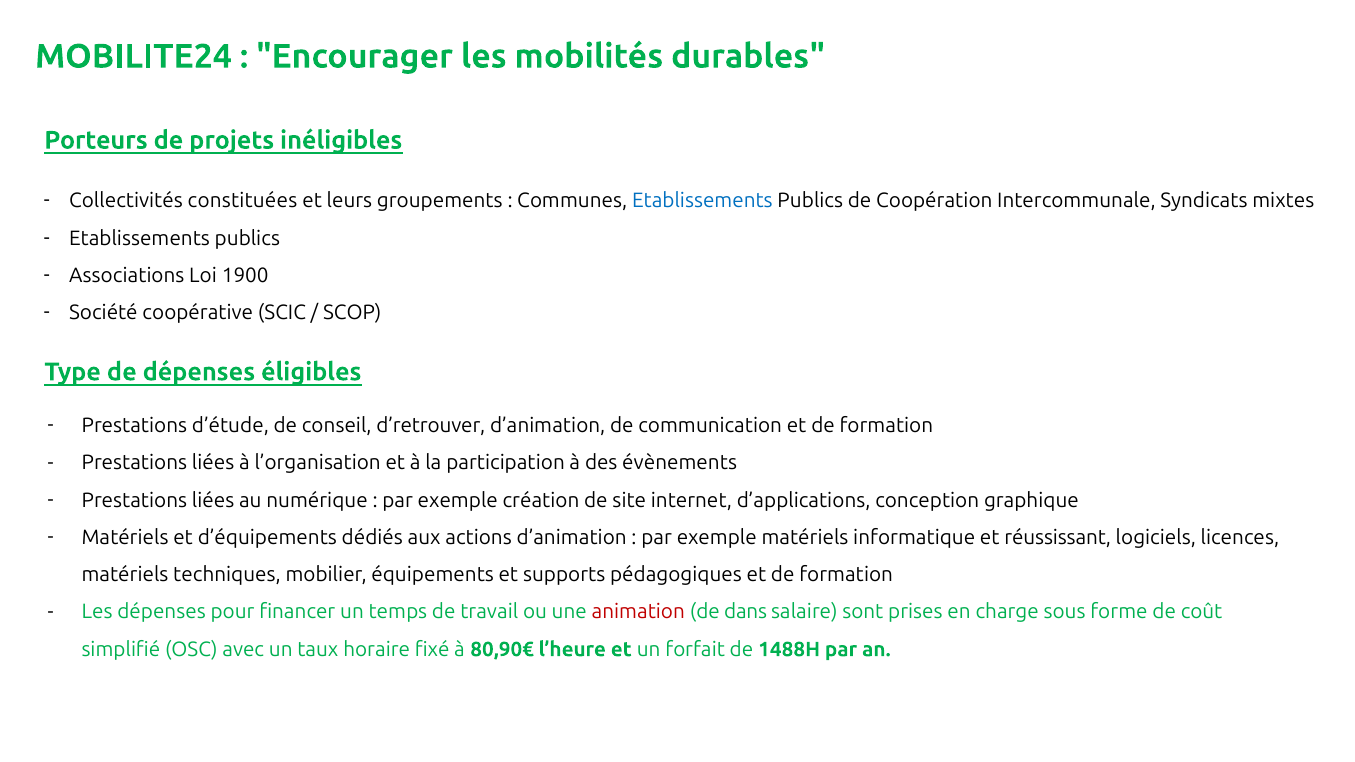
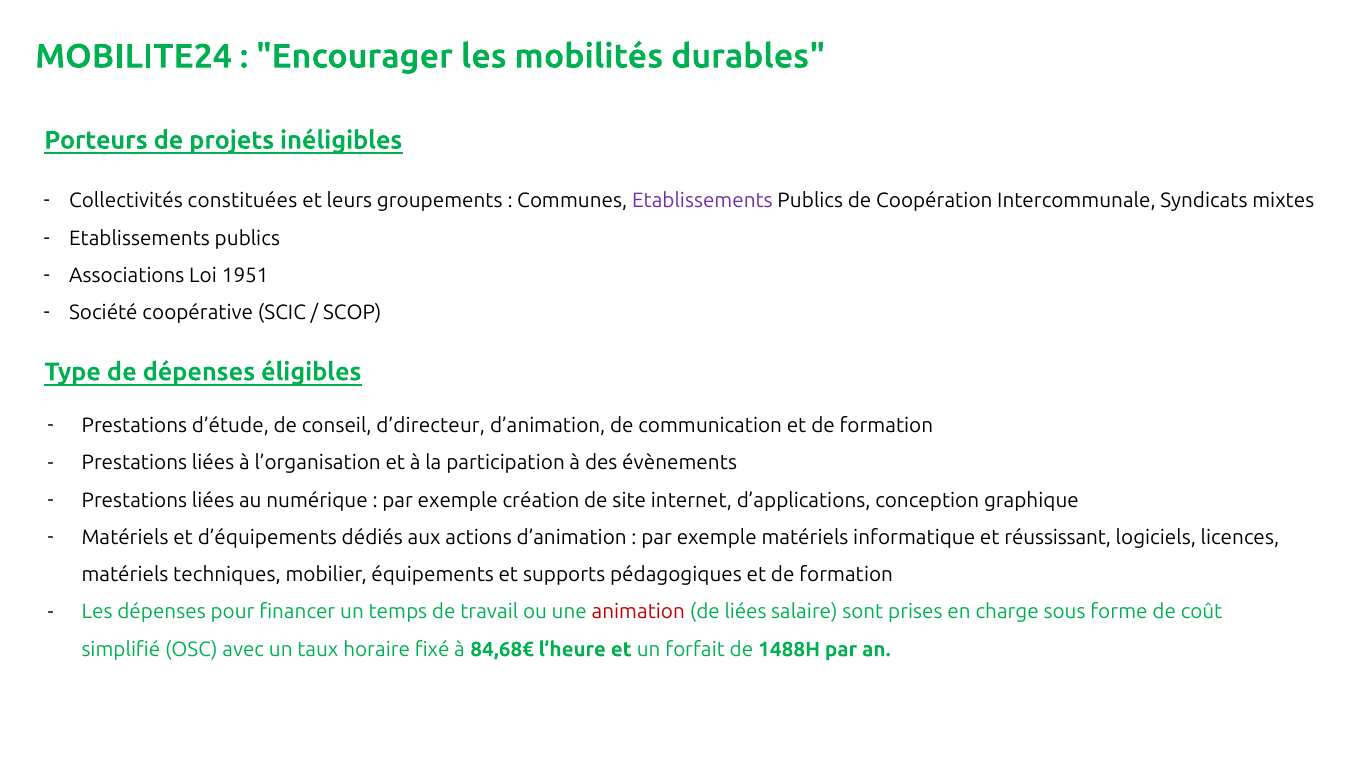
Etablissements colour: blue -> purple (702, 201)
1900: 1900 -> 1951 (245, 276)
d’retrouver: d’retrouver -> d’directeur (431, 426)
de dans: dans -> liées (746, 612)
80,90€: 80,90€ -> 84,68€ (502, 650)
